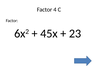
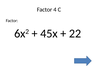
23: 23 -> 22 (75, 33)
